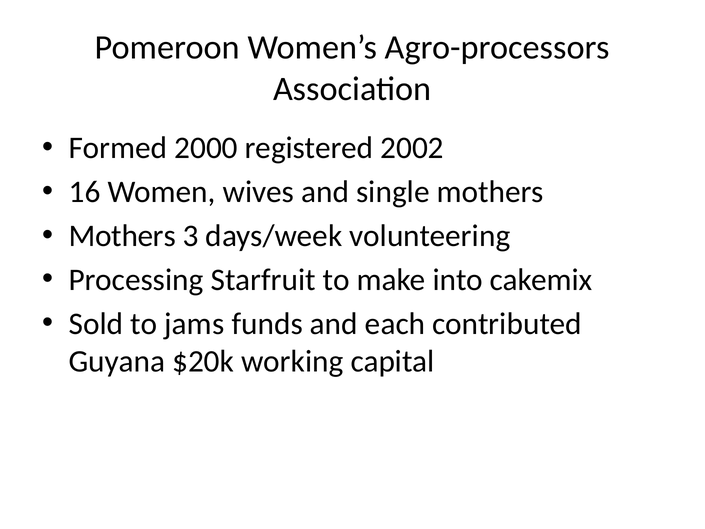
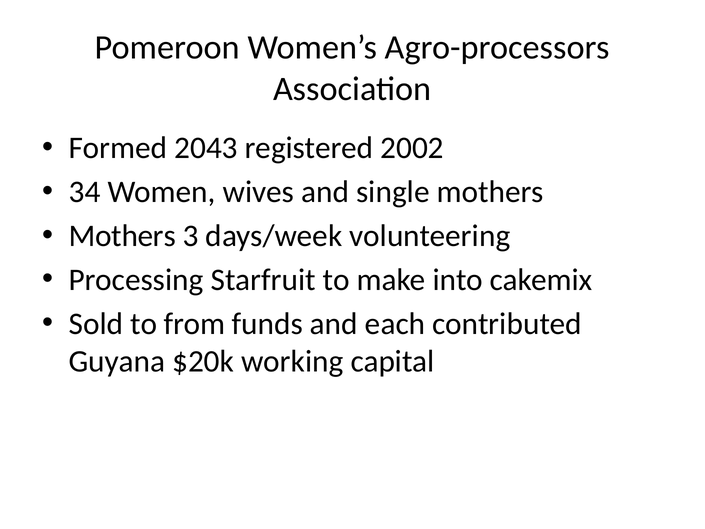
2000: 2000 -> 2043 (206, 148)
16: 16 -> 34 (85, 192)
jams: jams -> from (195, 324)
